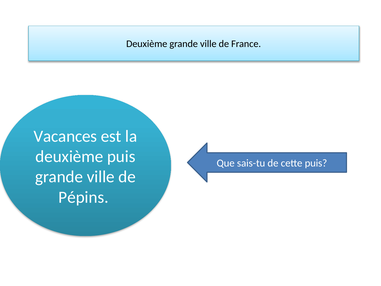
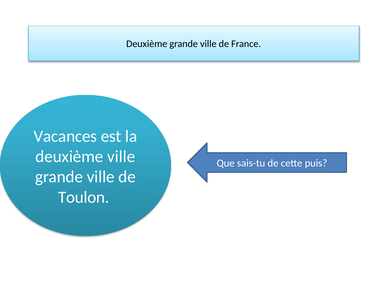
deuxième puis: puis -> ville (121, 156)
Pépins: Pépins -> Toulon (84, 197)
